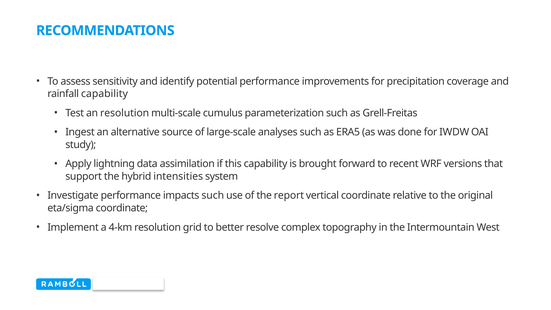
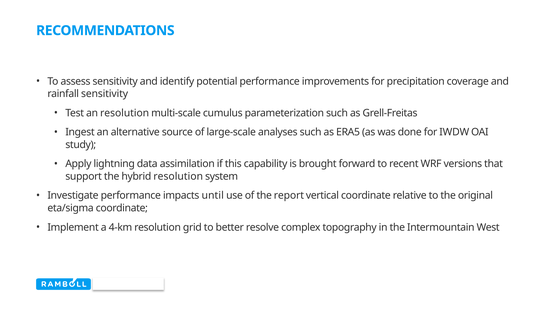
rainfall capability: capability -> sensitivity (105, 94)
hybrid intensities: intensities -> resolution (178, 176)
impacts such: such -> until (213, 196)
